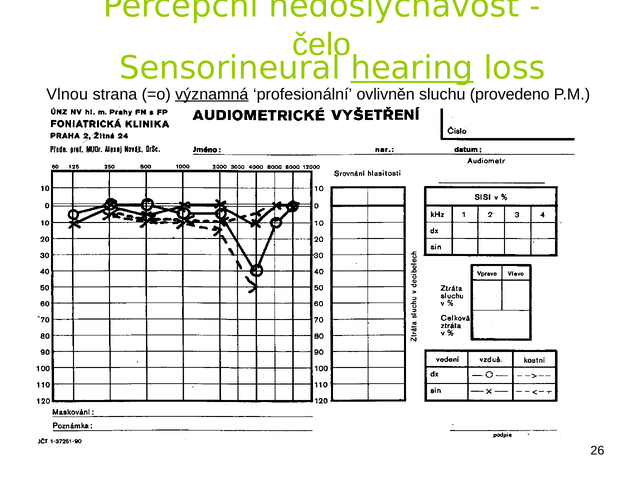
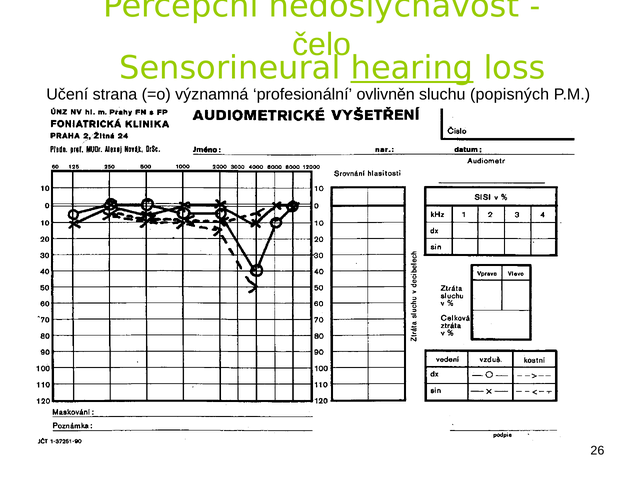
Vlnou: Vlnou -> Učení (67, 94)
významná underline: present -> none (212, 94)
provedeno: provedeno -> popisných (510, 94)
